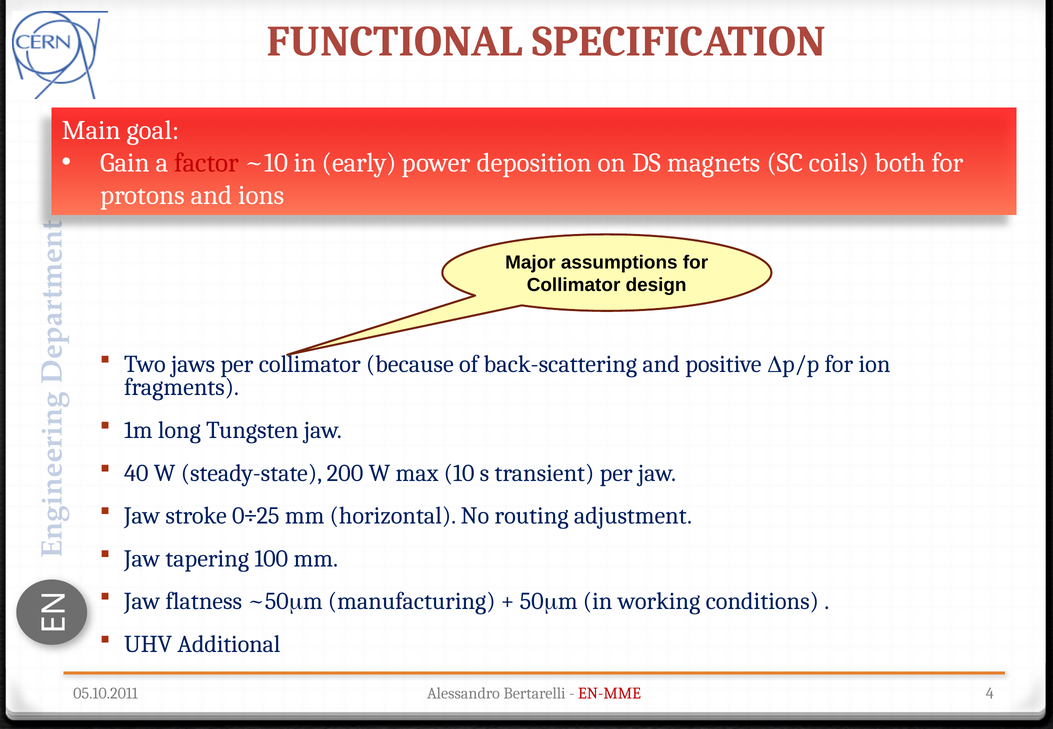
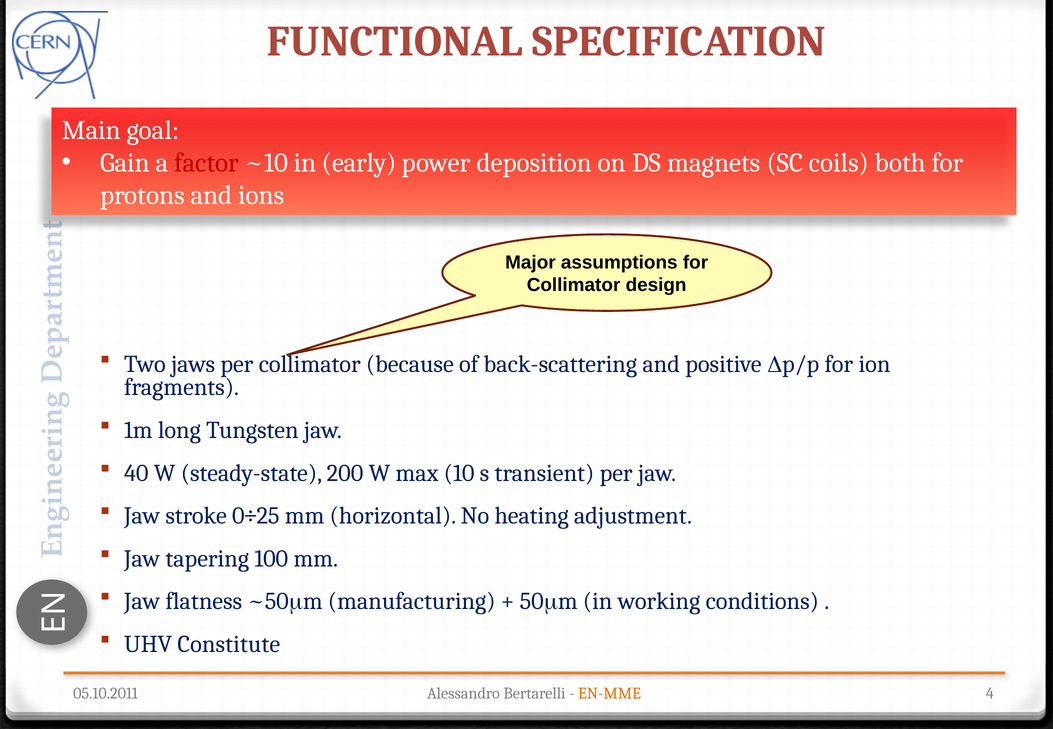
routing: routing -> heating (532, 516)
Additional: Additional -> Constitute (229, 644)
EN-MME colour: red -> orange (610, 694)
